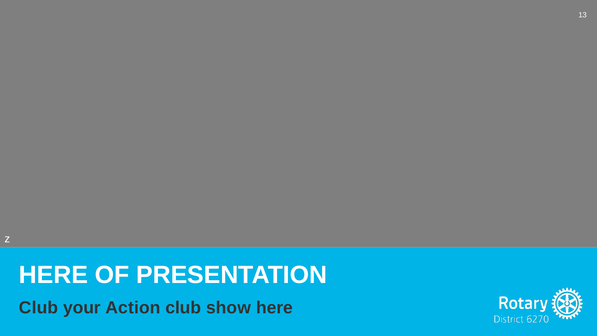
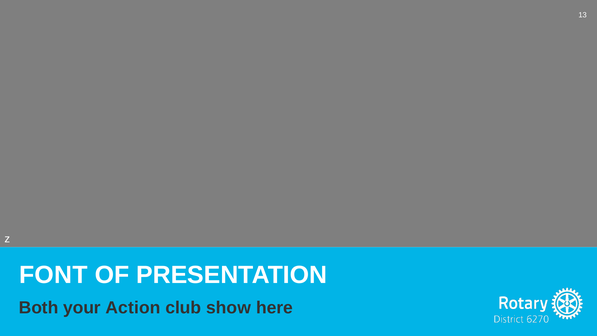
HERE: HERE -> FONT (53, 275)
Club: Club -> Both (39, 307)
